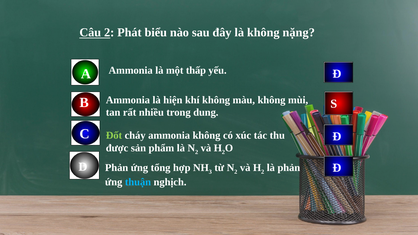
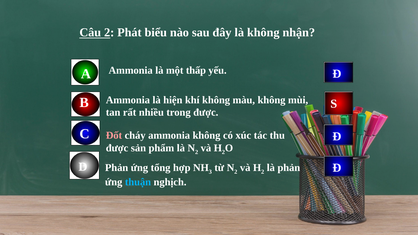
nặng: nặng -> nhận (299, 33)
trong dung: dung -> được (206, 113)
Đốt colour: light green -> pink (114, 136)
